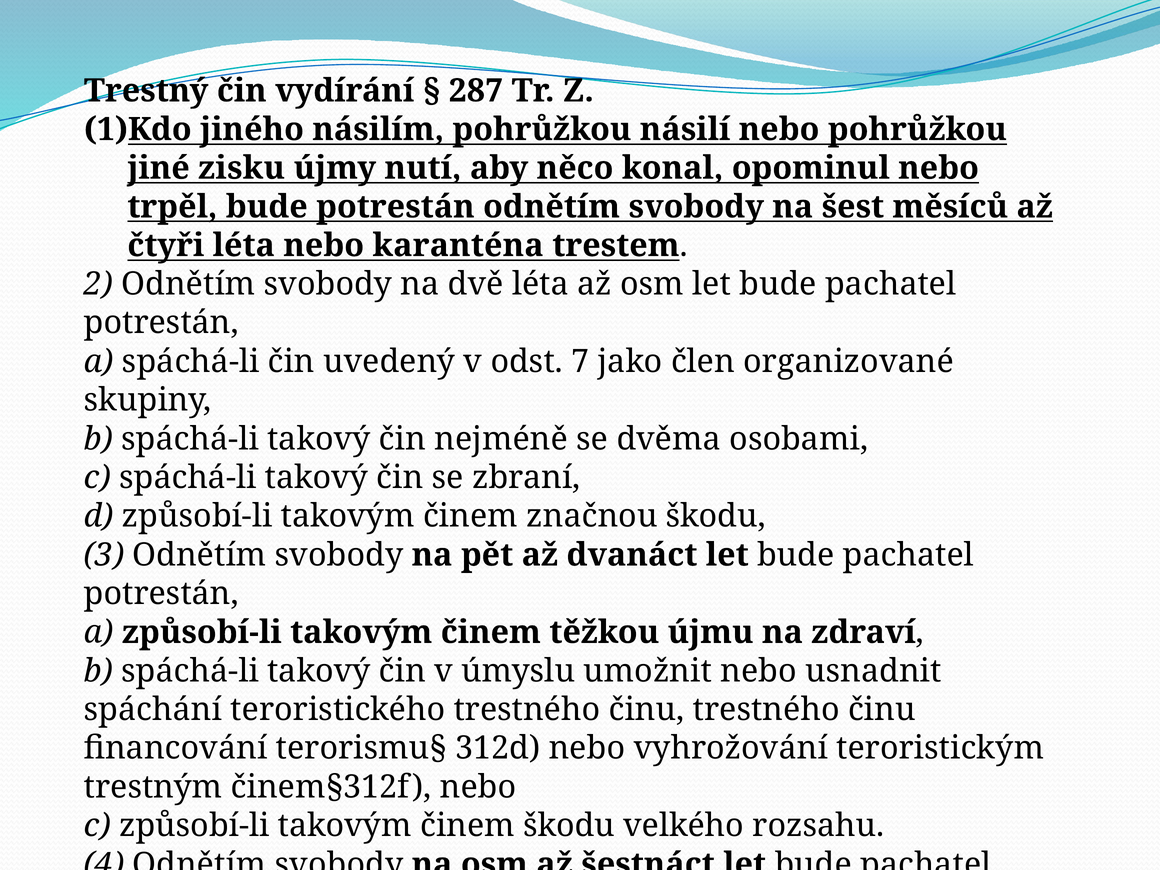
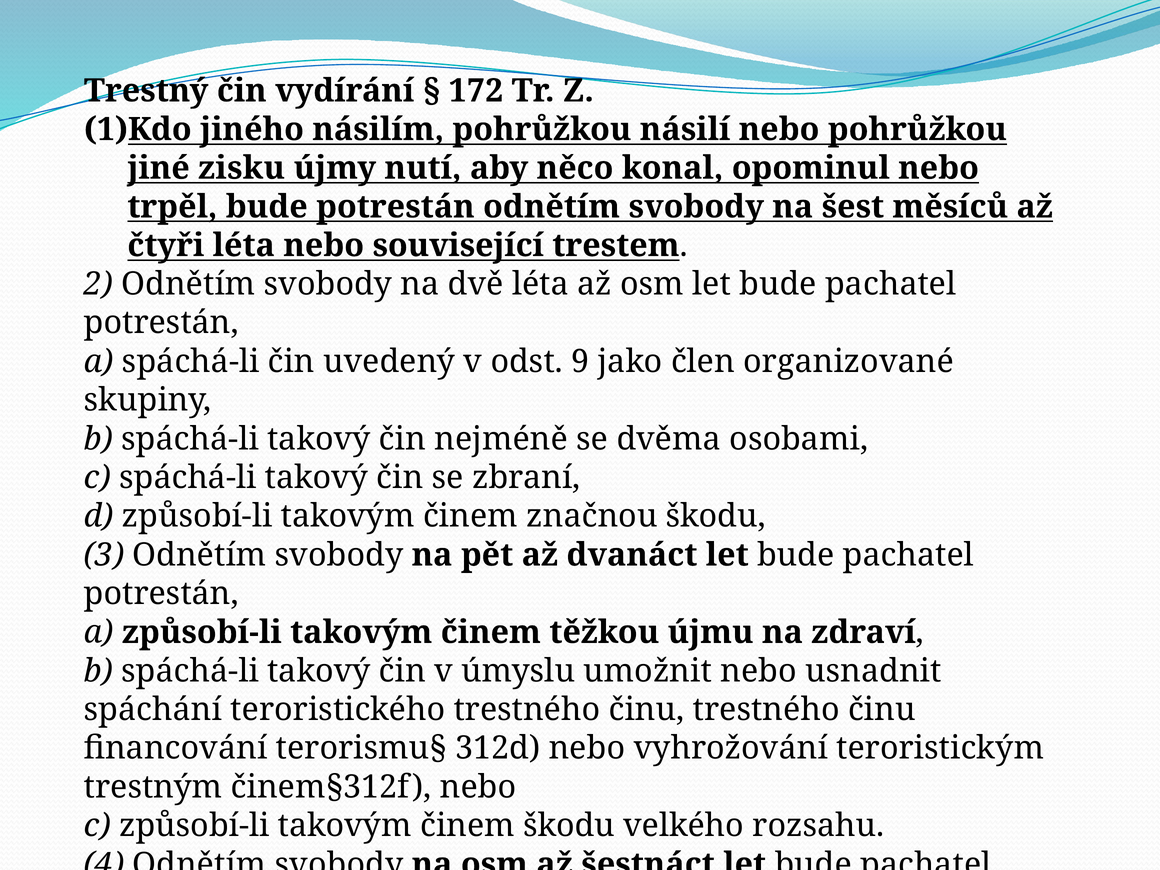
287: 287 -> 172 (476, 91)
karanténa: karanténa -> související (458, 245)
7: 7 -> 9 (581, 362)
